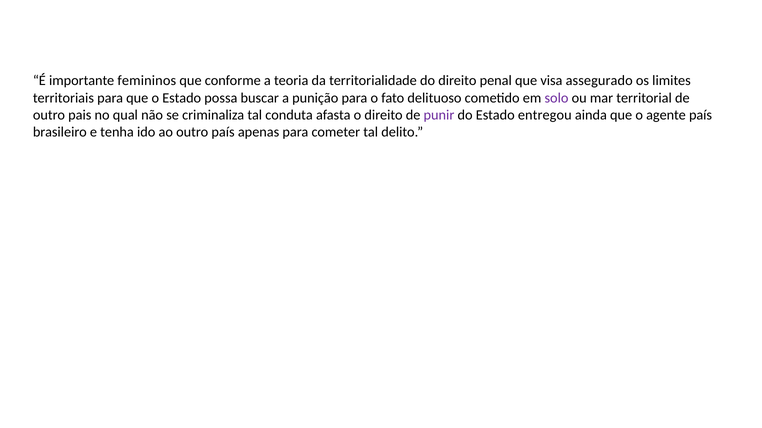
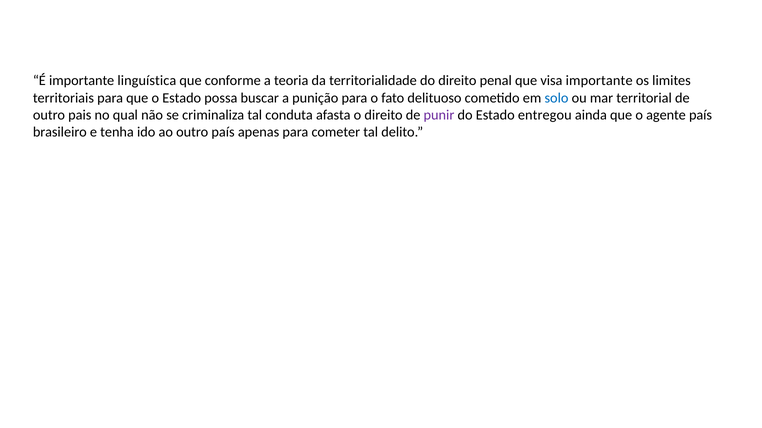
femininos: femininos -> linguística (147, 81)
visa assegurado: assegurado -> importante (599, 81)
solo colour: purple -> blue (556, 98)
